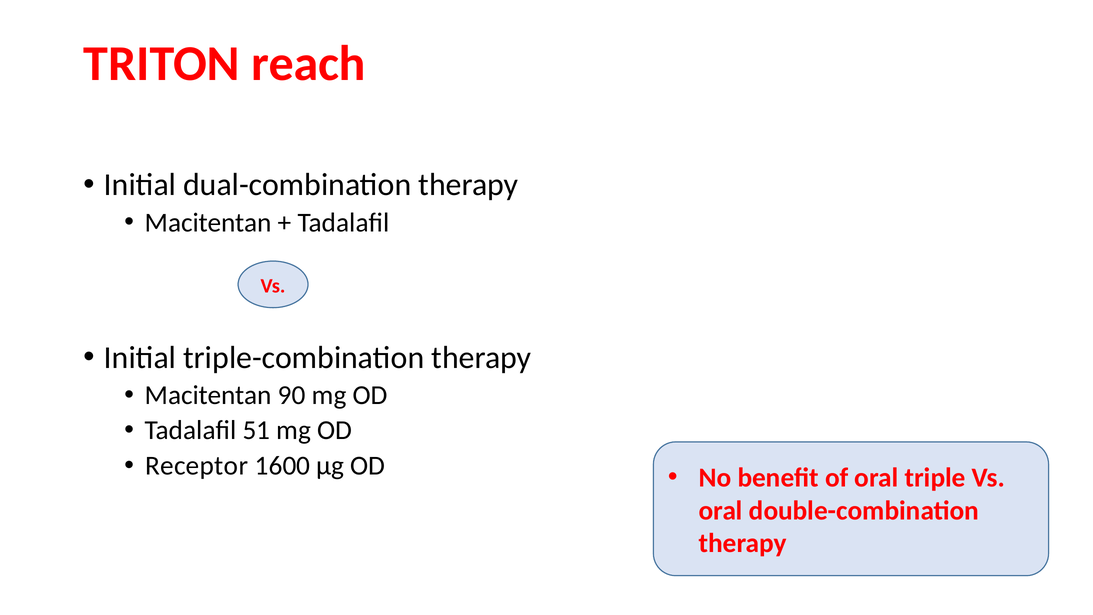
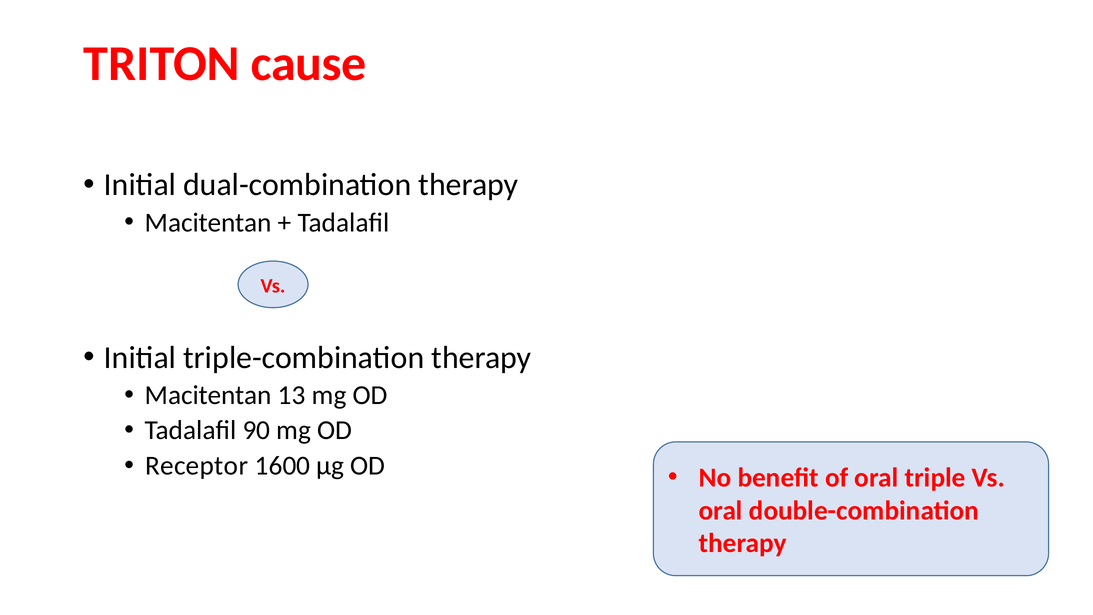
reach: reach -> cause (309, 64)
90: 90 -> 13 (292, 395)
51: 51 -> 90 (256, 430)
